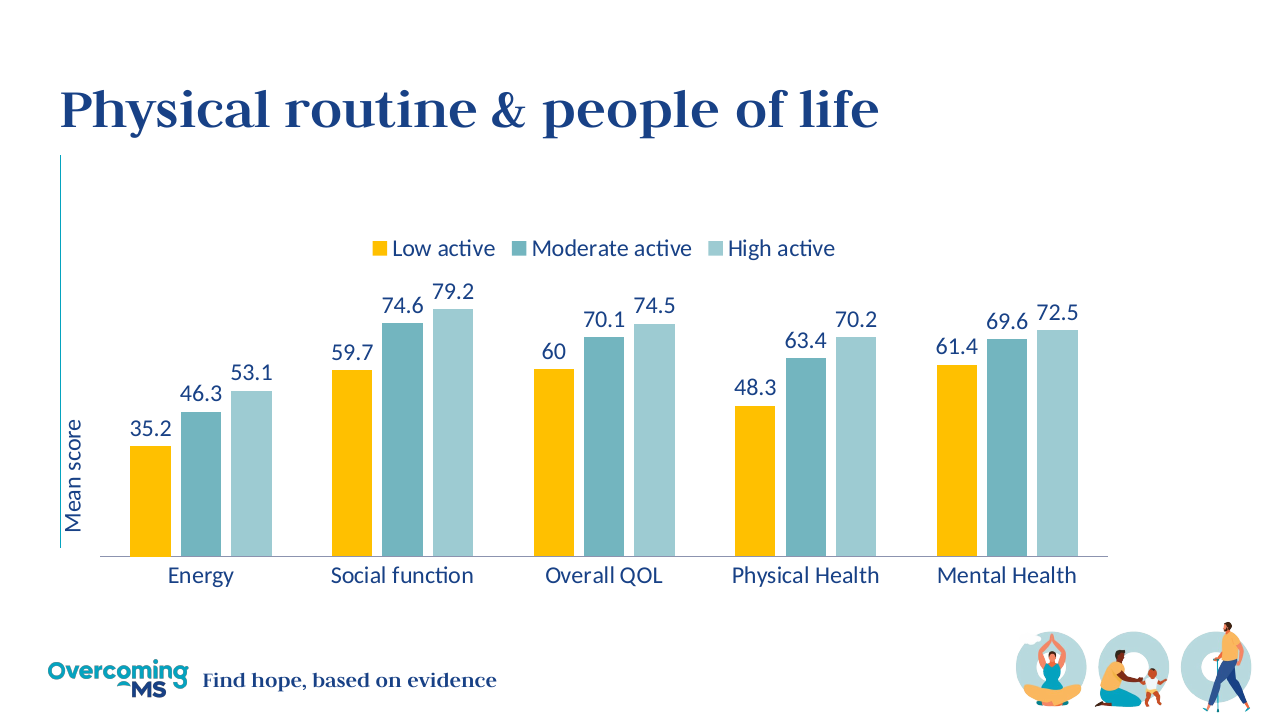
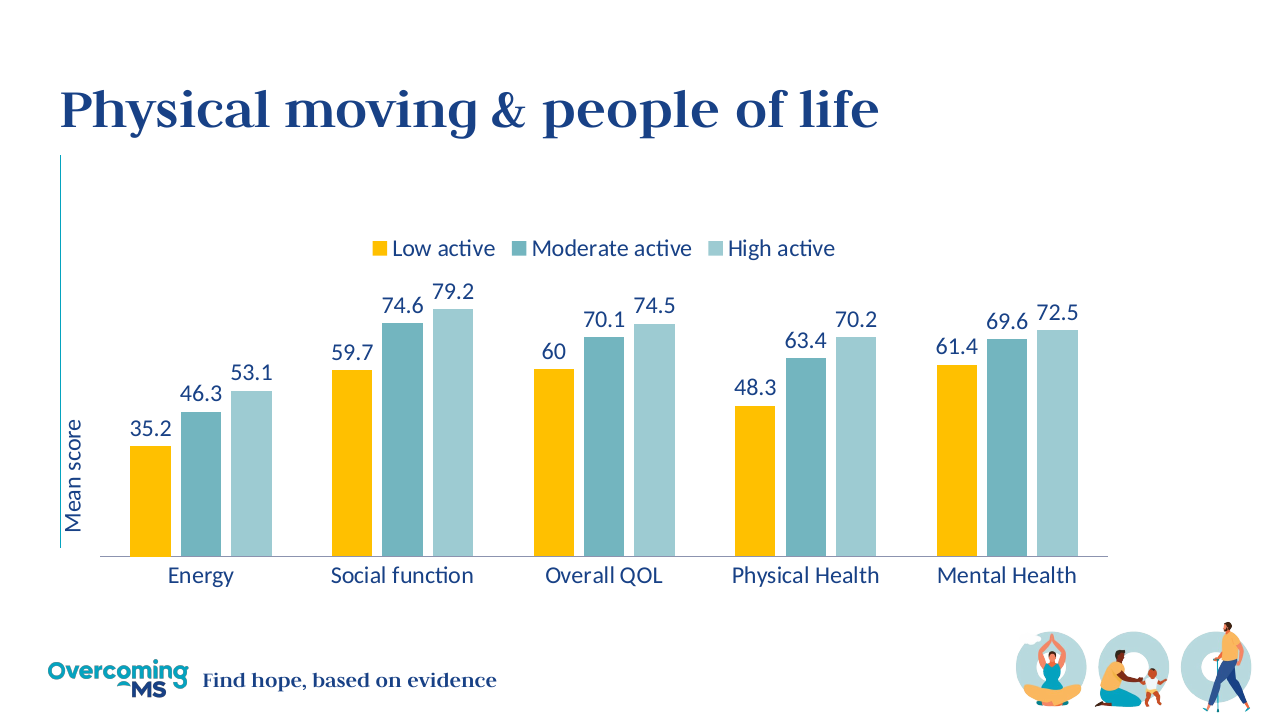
routine: routine -> moving (381, 108)
